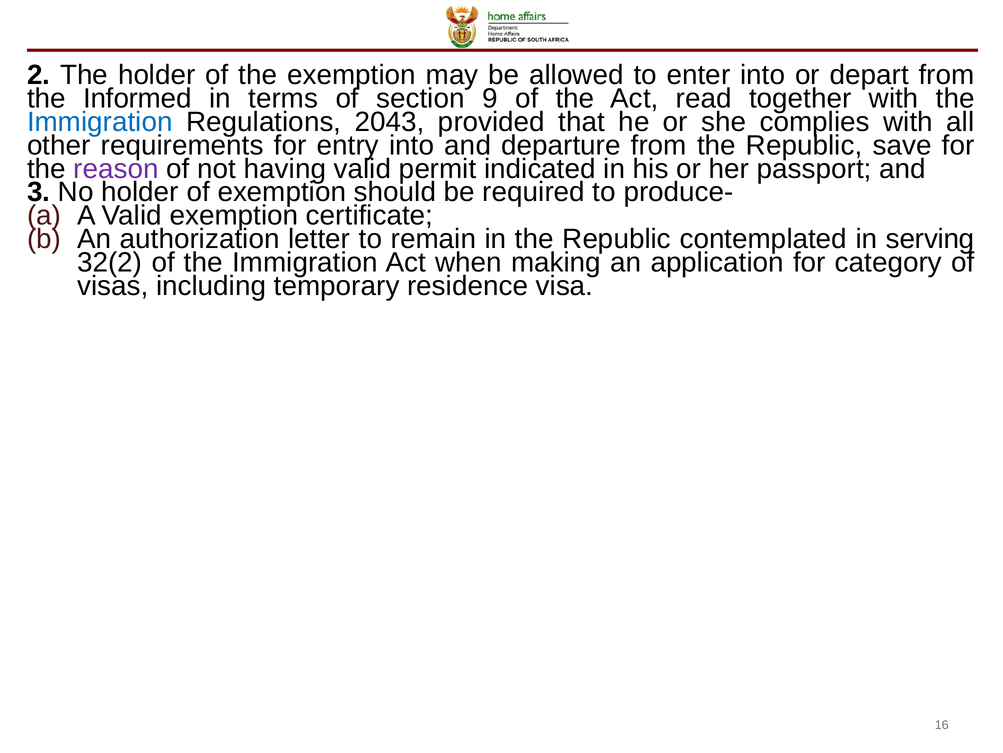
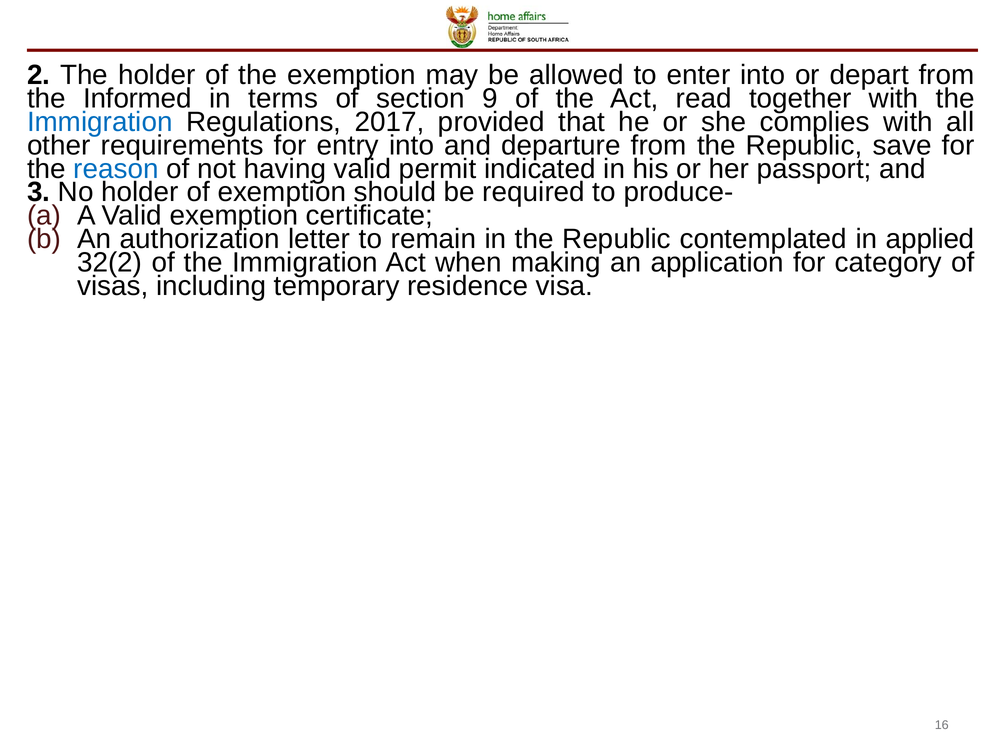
2043: 2043 -> 2017 (390, 122)
reason colour: purple -> blue (116, 169)
serving: serving -> applied (930, 239)
